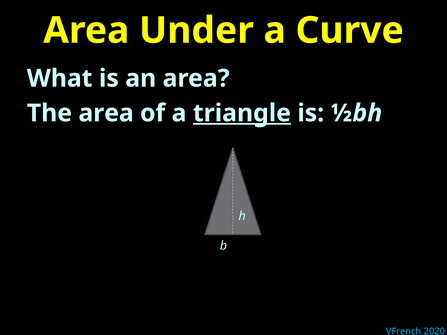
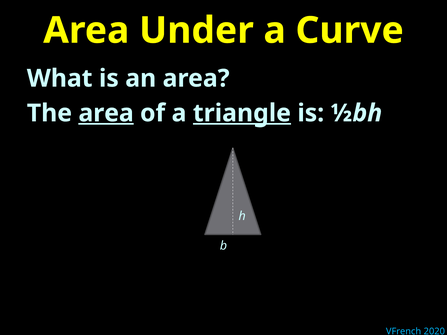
area underline: none -> present (106, 113)
